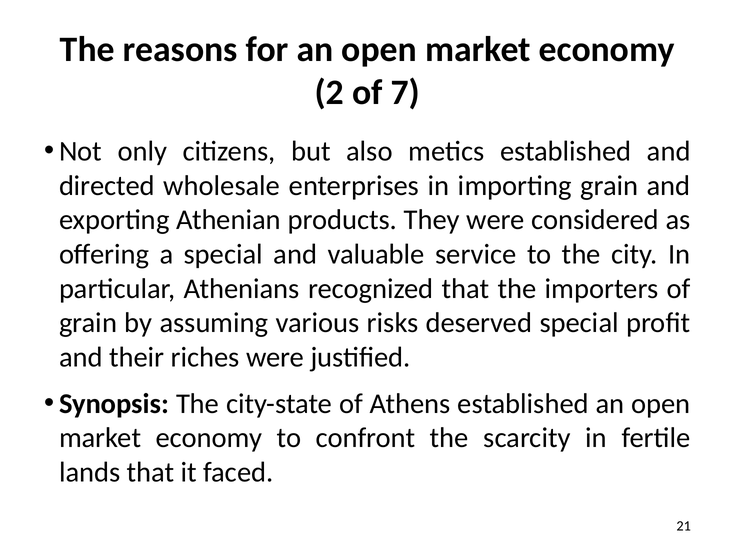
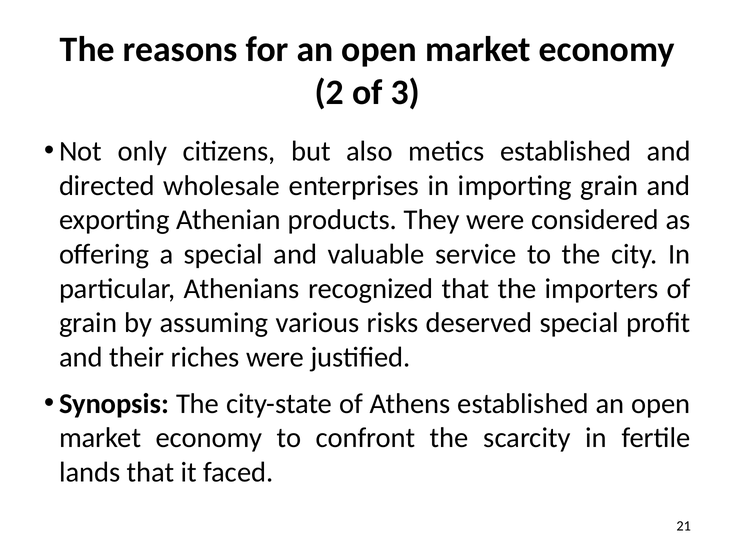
7: 7 -> 3 (405, 93)
